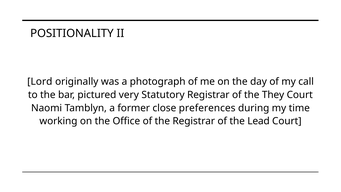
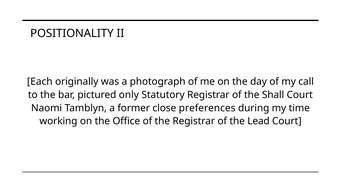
Lord: Lord -> Each (40, 82)
very: very -> only (129, 95)
They: They -> Shall (273, 95)
